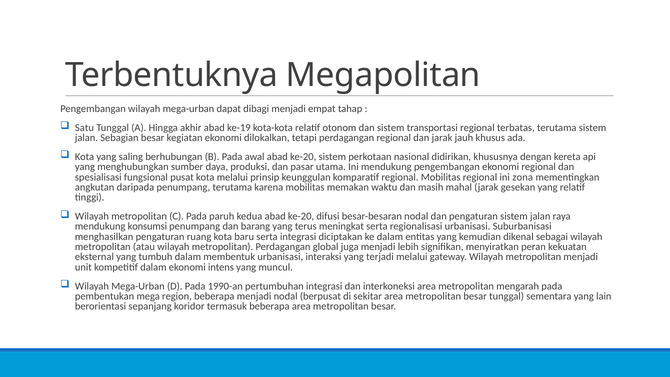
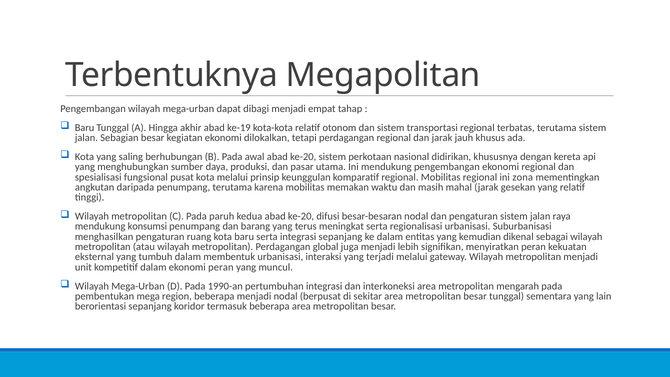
Satu: Satu -> Baru (85, 128)
integrasi diciptakan: diciptakan -> sepanjang (341, 237)
ekonomi intens: intens -> peran (221, 267)
